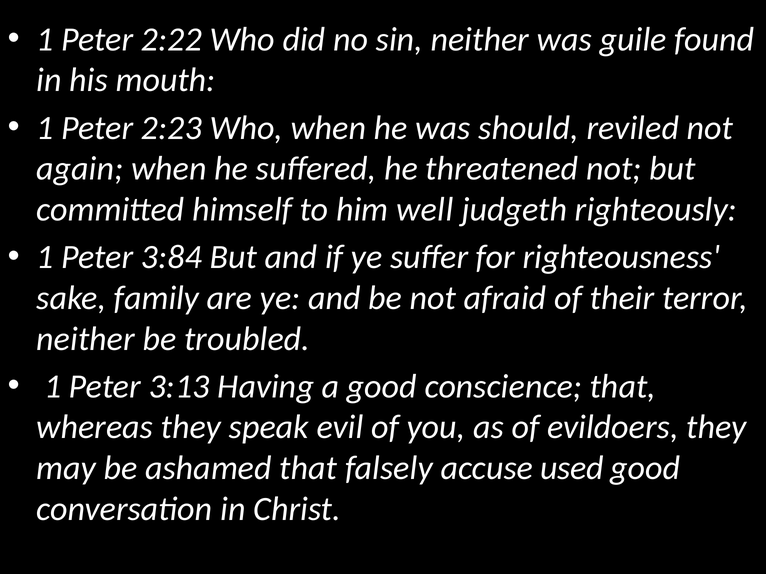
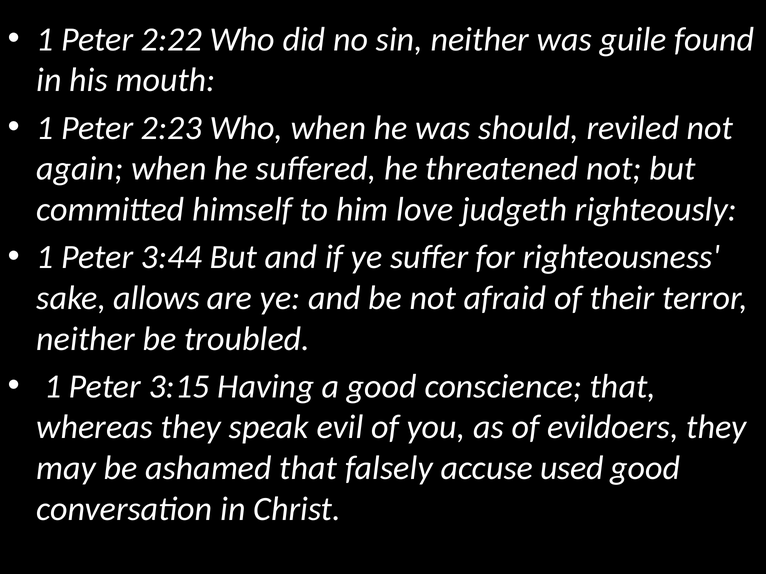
well: well -> love (425, 210)
3:84: 3:84 -> 3:44 (171, 257)
family: family -> allows (157, 298)
3:13: 3:13 -> 3:15 (179, 387)
